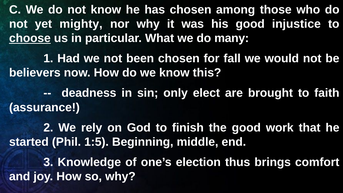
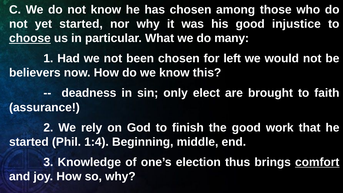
yet mighty: mighty -> started (81, 24)
fall: fall -> left (232, 58)
1:5: 1:5 -> 1:4 (97, 142)
comfort underline: none -> present (317, 162)
